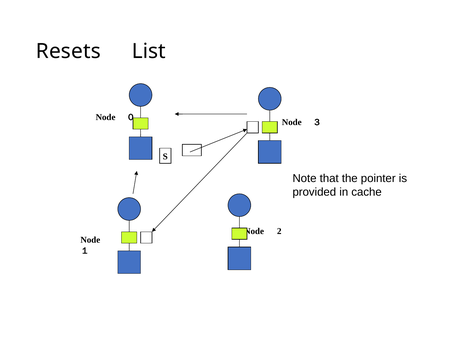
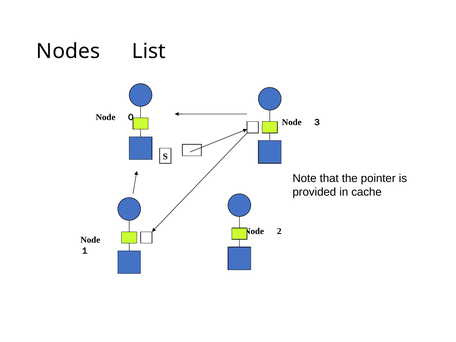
Resets: Resets -> Nodes (68, 51)
